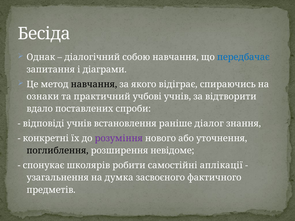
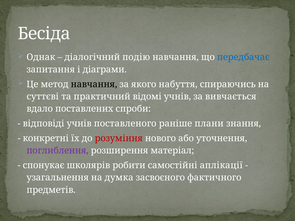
собою: собою -> подію (136, 57)
відіграє: відіграє -> набуття (178, 84)
ознаки: ознаки -> суттєві (43, 97)
учбові: учбові -> відомі (147, 97)
відтворити: відтворити -> вивчається (231, 97)
встановлення: встановлення -> поставленого (125, 124)
діалог: діалог -> плани (209, 124)
розуміння colour: purple -> red (119, 138)
поглиблення colour: black -> purple (57, 151)
невідоме: невідоме -> матеріал (172, 151)
